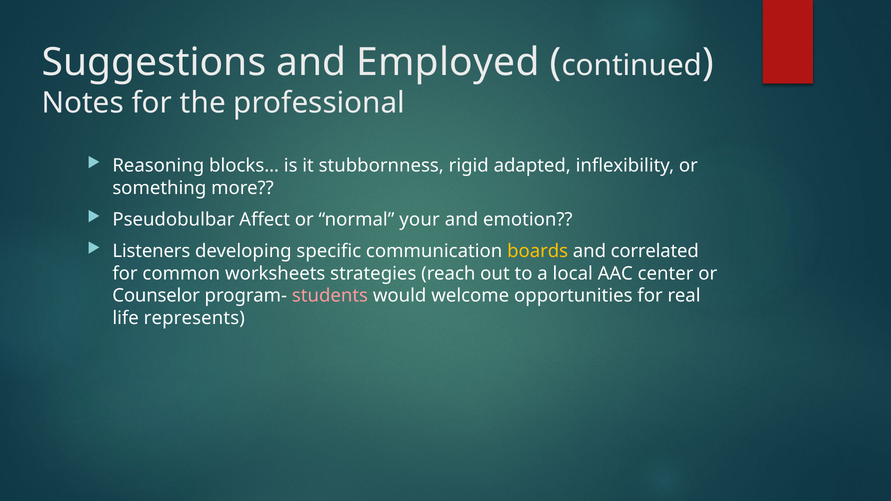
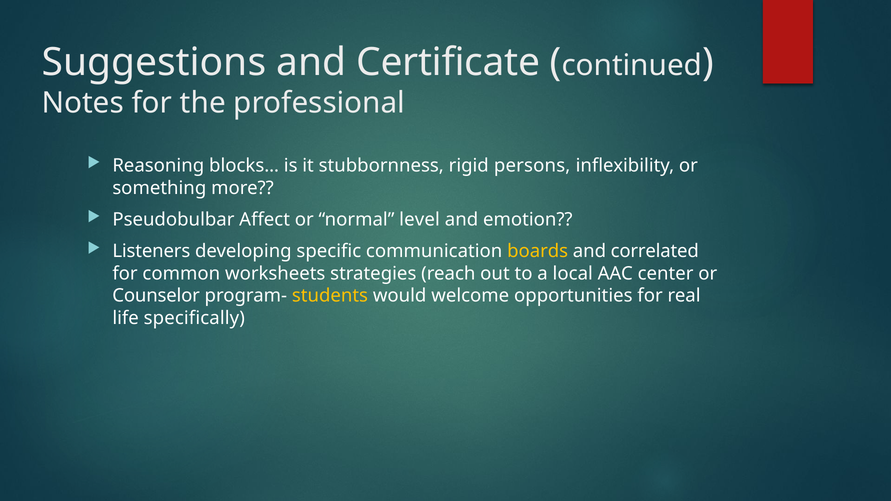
Employed: Employed -> Certificate (448, 63)
adapted: adapted -> persons (532, 166)
your: your -> level (420, 220)
students colour: pink -> yellow (330, 296)
represents: represents -> specifically (194, 318)
